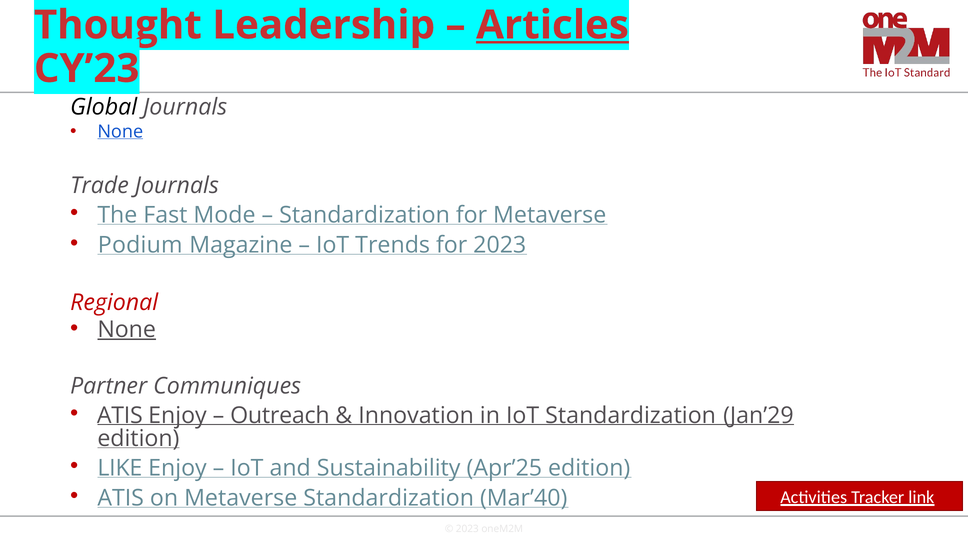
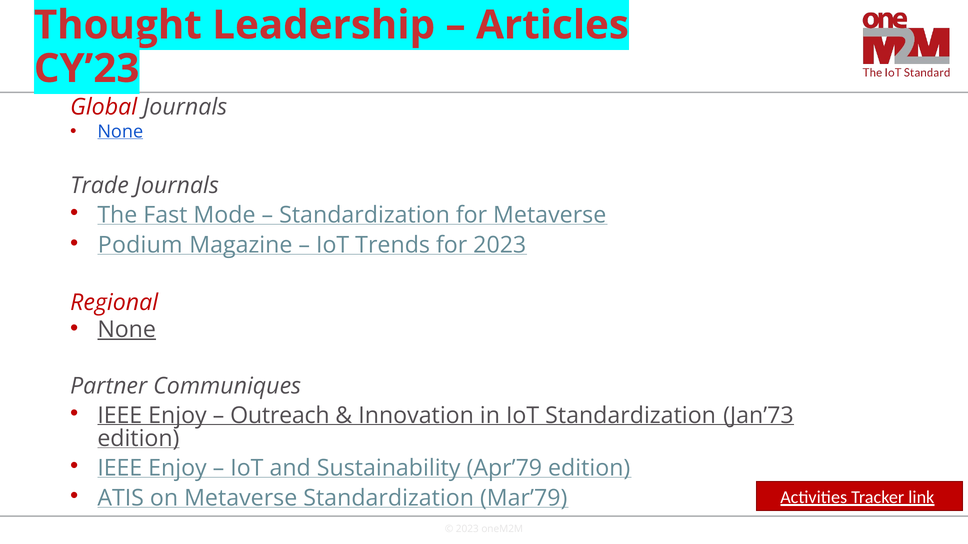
Articles underline: present -> none (553, 25)
Global colour: black -> red (104, 107)
ATIS: ATIS -> IEEE (120, 416)
Jan’29: Jan’29 -> Jan’73 (758, 416)
LIKE: LIKE -> IEEE (120, 468)
Apr’25: Apr’25 -> Apr’79 (504, 468)
Mar’40: Mar’40 -> Mar’79 (524, 498)
